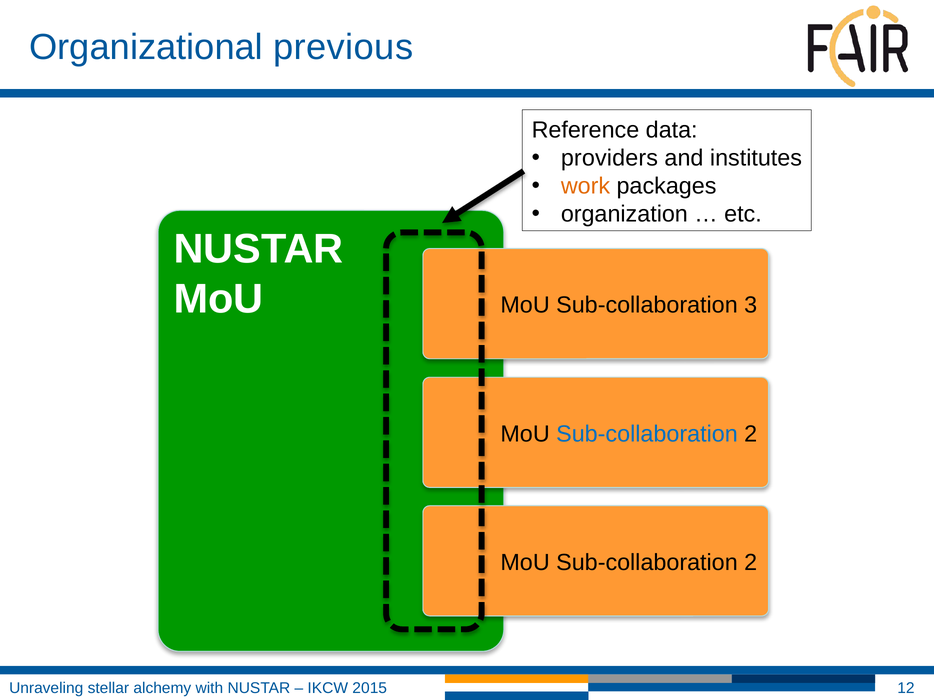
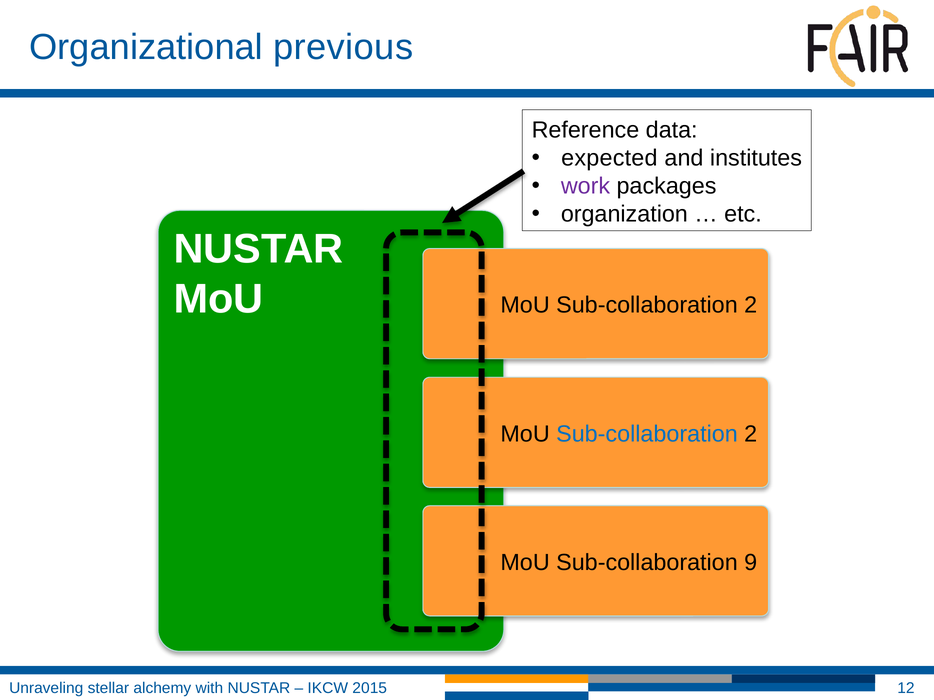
providers: providers -> expected (609, 158)
work colour: orange -> purple (585, 186)
MoU MoU Sub-collaboration 3: 3 -> 2 (751, 305)
2: 2 -> 9 (751, 563)
